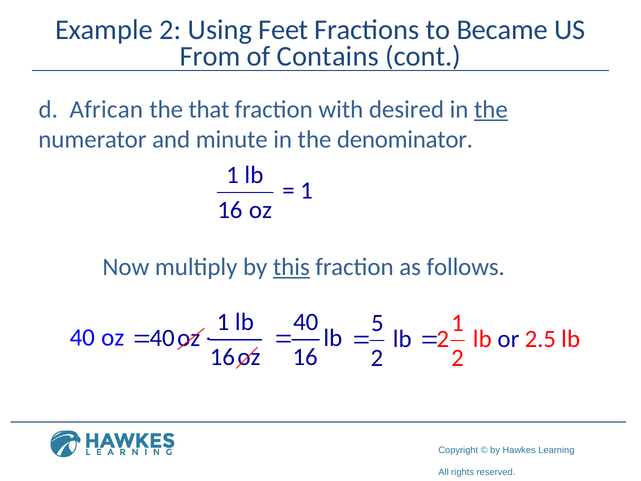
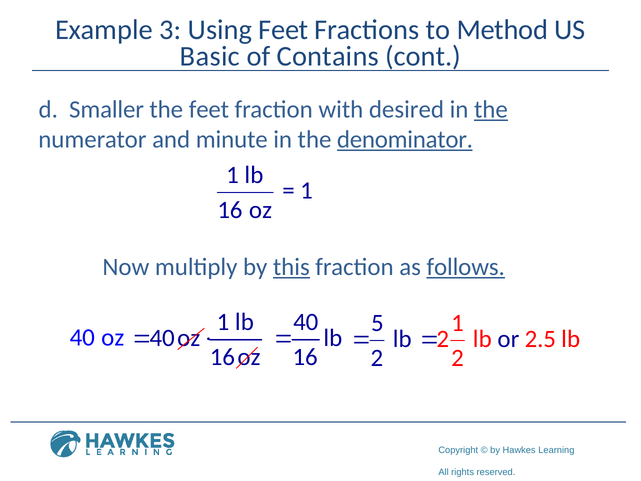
Example 2: 2 -> 3 (170, 30)
Became: Became -> Method (502, 30)
From: From -> Basic (210, 56)
African: African -> Smaller (107, 110)
the that: that -> feet (209, 110)
denominator underline: none -> present (405, 140)
follows underline: none -> present (466, 267)
